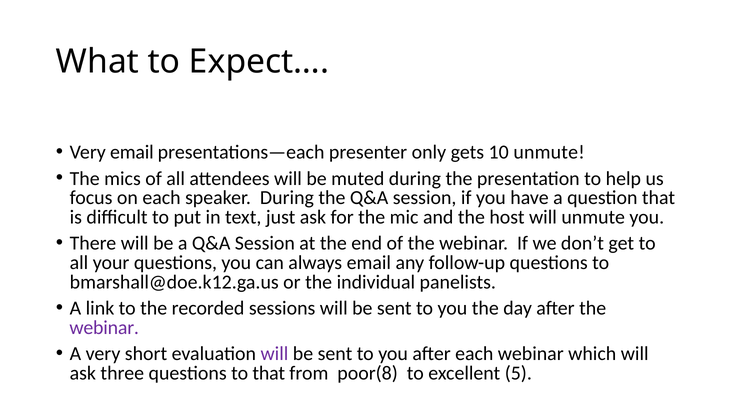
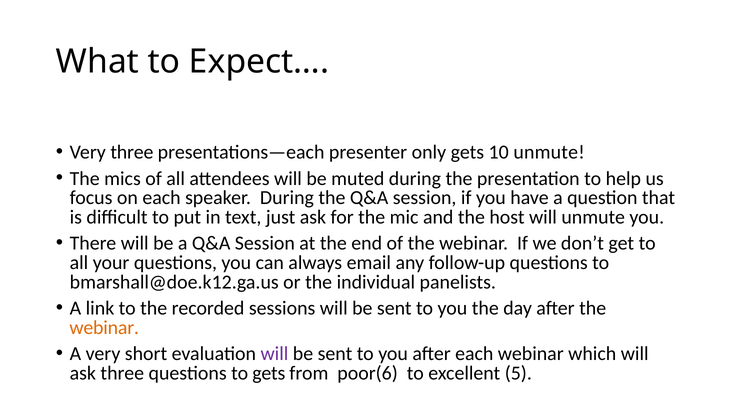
Very email: email -> three (132, 152)
webinar colour: purple -> orange (104, 327)
to that: that -> gets (269, 373)
poor(8: poor(8 -> poor(6 (368, 373)
